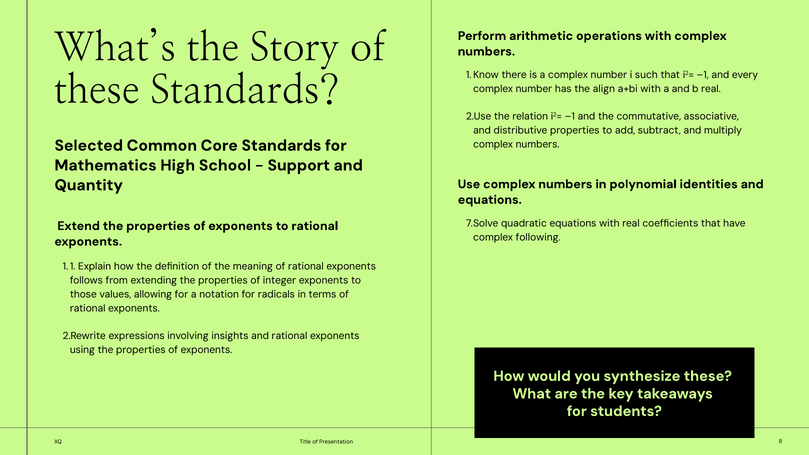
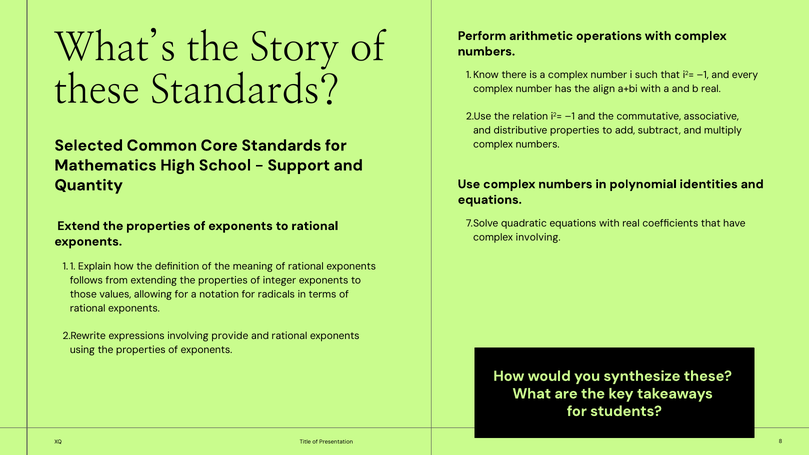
complex following: following -> involving (538, 237)
insights: insights -> provide (230, 336)
